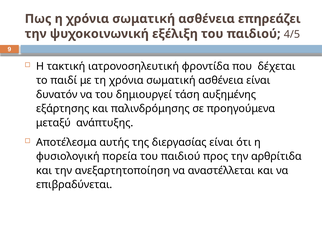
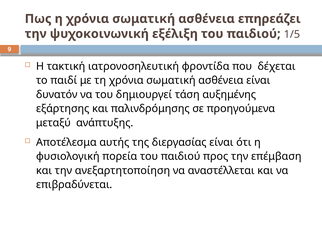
4/5: 4/5 -> 1/5 (292, 34)
αρθρίτιδα: αρθρίτιδα -> επέμβαση (276, 157)
